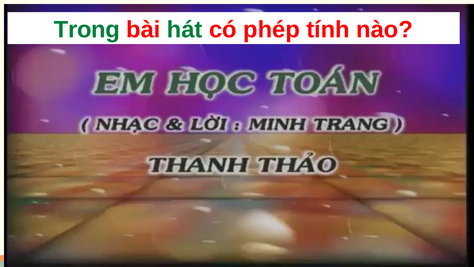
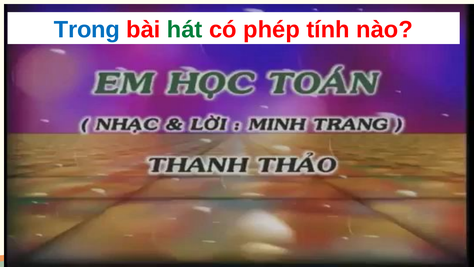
Trong colour: green -> blue (87, 30)
